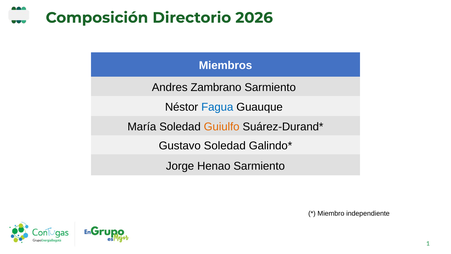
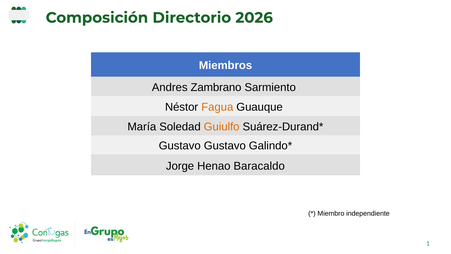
Fagua colour: blue -> orange (217, 107)
Gustavo Soledad: Soledad -> Gustavo (225, 146)
Henao Sarmiento: Sarmiento -> Baracaldo (259, 166)
